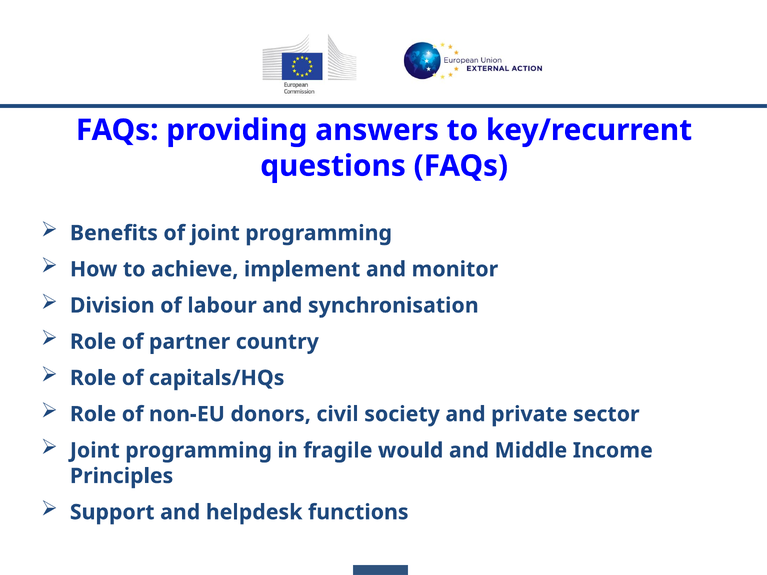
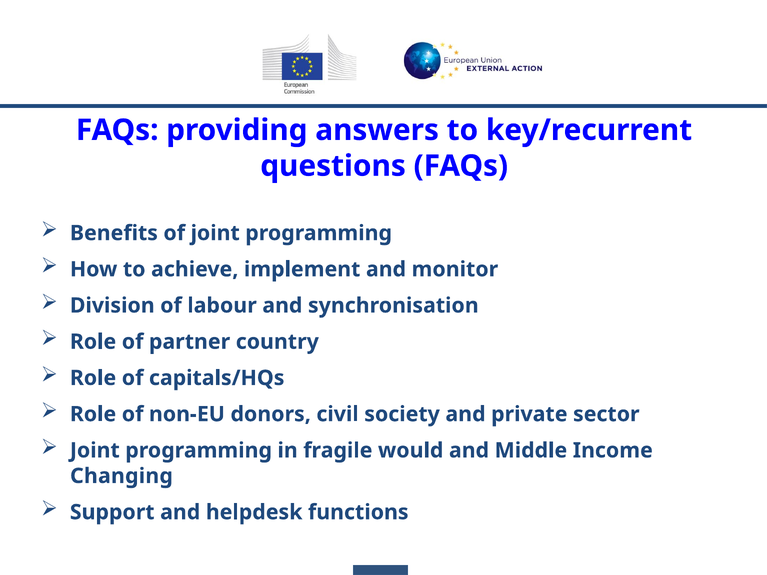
Principles: Principles -> Changing (121, 476)
